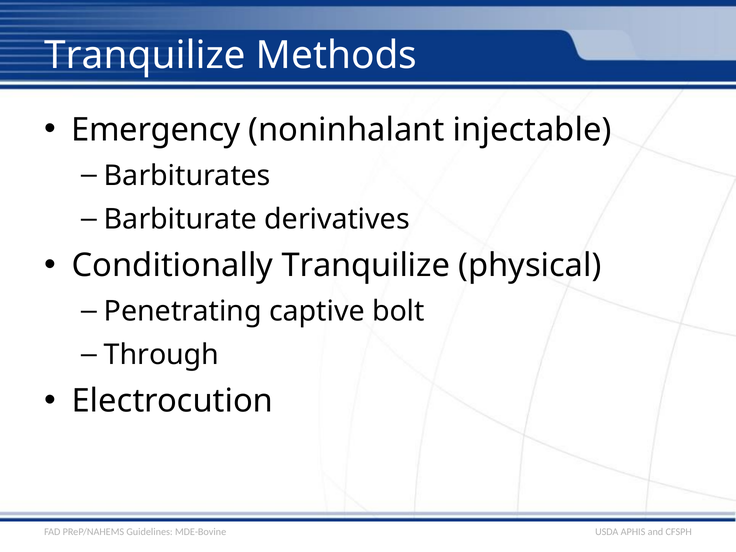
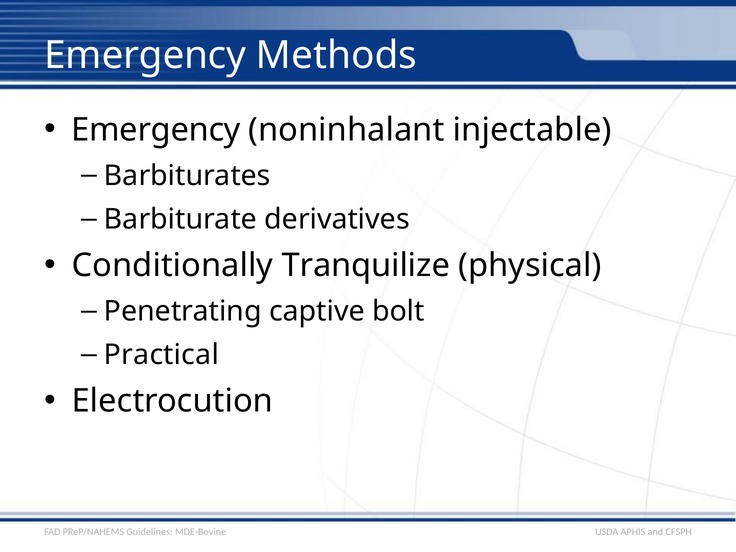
Tranquilize: Tranquilize -> Emergency (145, 55)
Through: Through -> Practical (161, 355)
